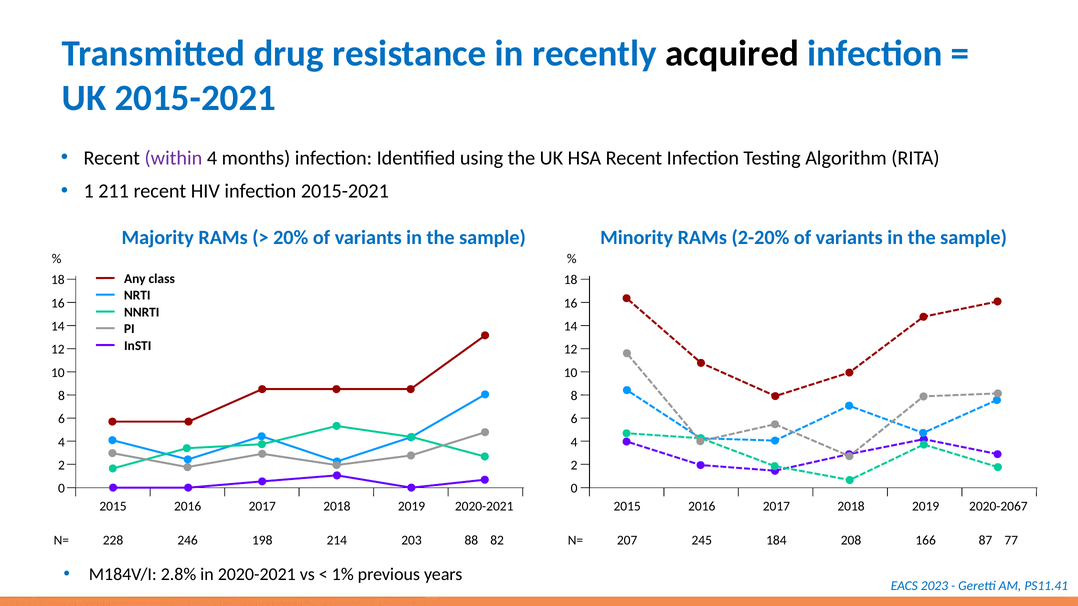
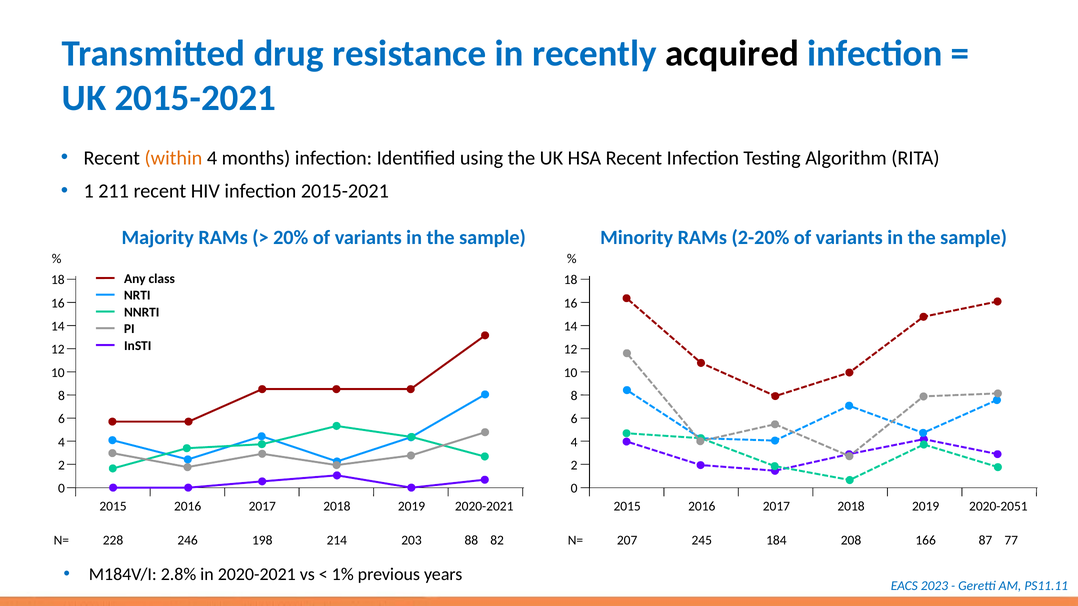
within colour: purple -> orange (173, 158)
2020-2067: 2020-2067 -> 2020-2051 (998, 507)
PS11.41: PS11.41 -> PS11.11 (1046, 586)
